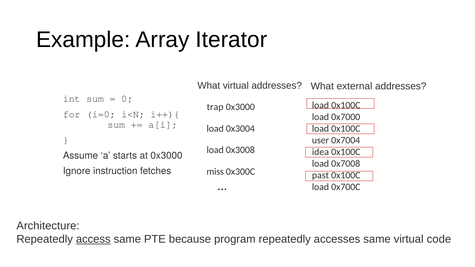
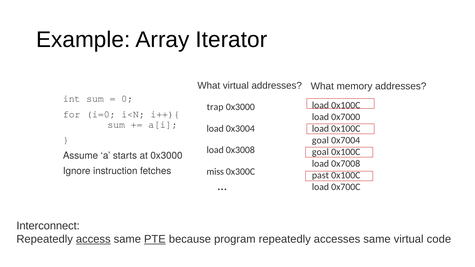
external: external -> memory (354, 86)
user: user -> goal (320, 140)
idea: idea -> goal (320, 152)
Architecture: Architecture -> Interconnect (48, 226)
PTE underline: none -> present (155, 239)
